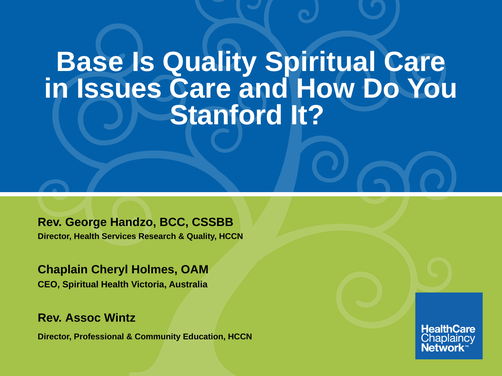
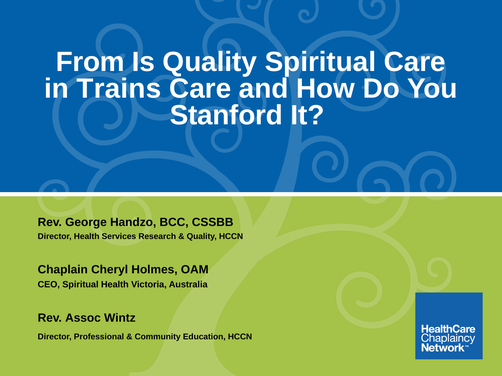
Base: Base -> From (90, 62)
Issues: Issues -> Trains (119, 89)
